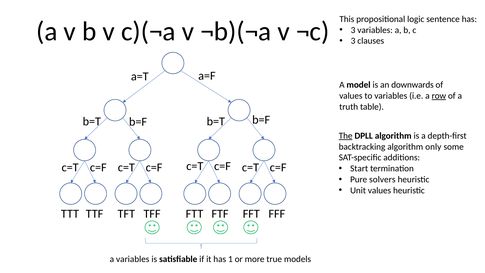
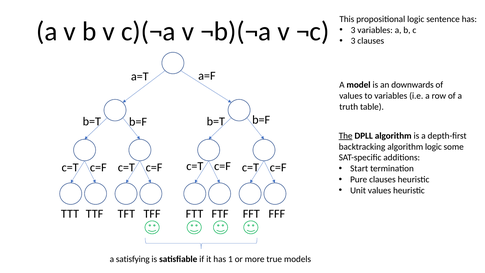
row underline: present -> none (439, 96)
algorithm only: only -> logic (433, 147)
Pure solvers: solvers -> clauses (382, 179)
a variables: variables -> satisfying (133, 259)
